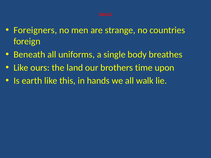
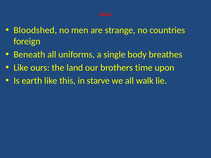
Foreigners: Foreigners -> Bloodshed (35, 30)
hands: hands -> starve (98, 81)
